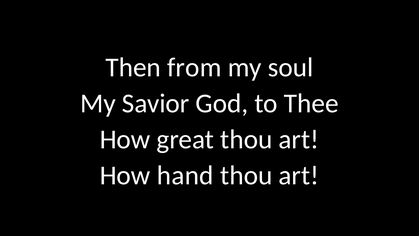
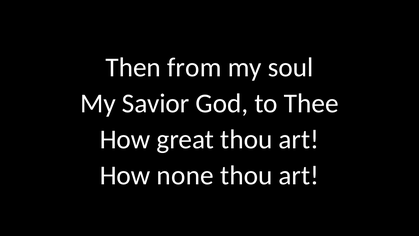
hand: hand -> none (185, 175)
